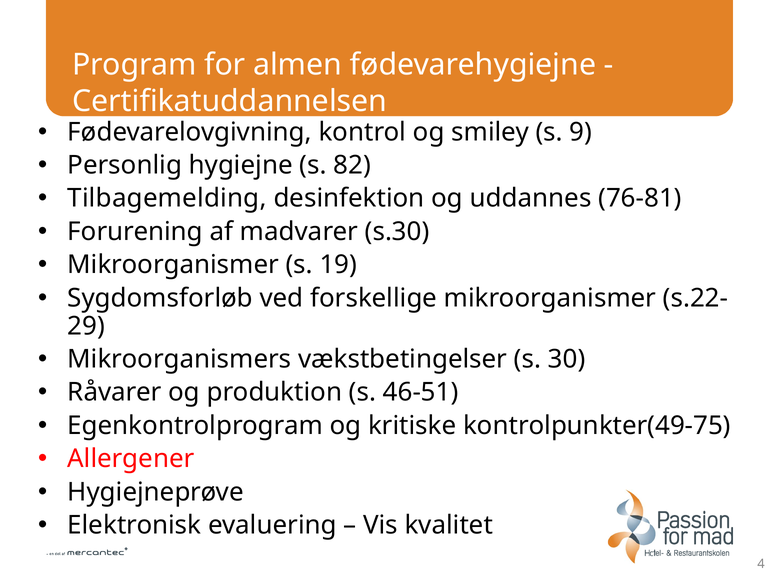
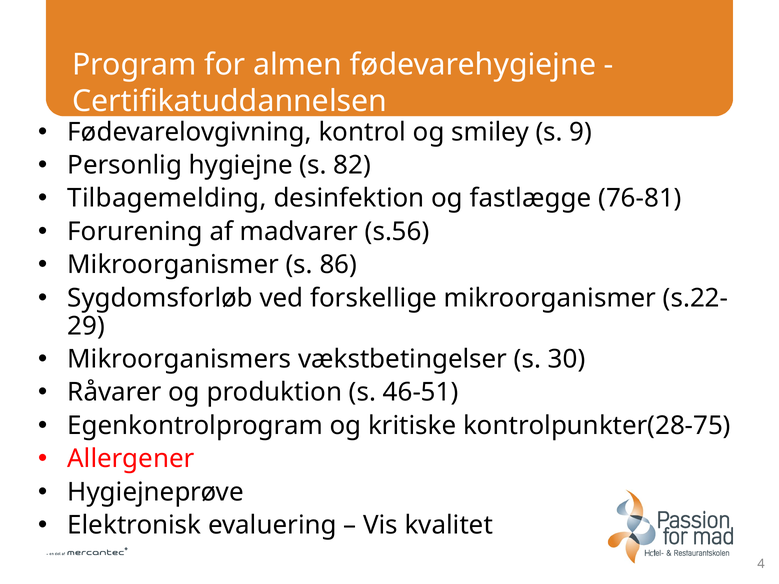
uddannes: uddannes -> fastlægge (531, 198)
s.30: s.30 -> s.56 (397, 232)
19: 19 -> 86 (338, 265)
kontrolpunkter(49-75: kontrolpunkter(49-75 -> kontrolpunkter(28-75 (597, 426)
